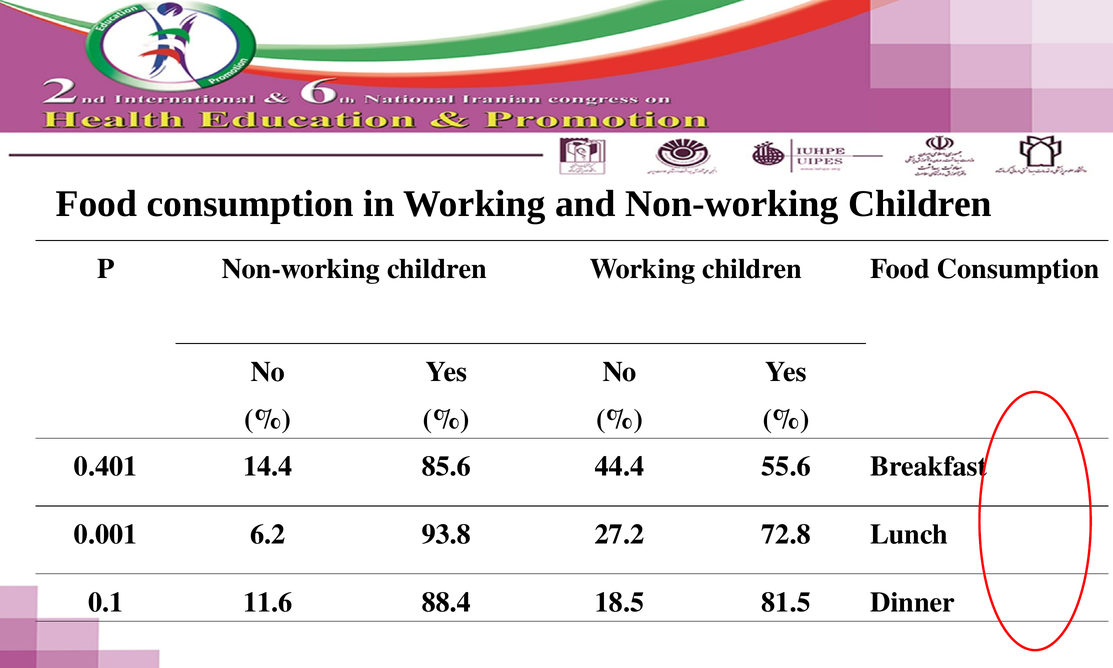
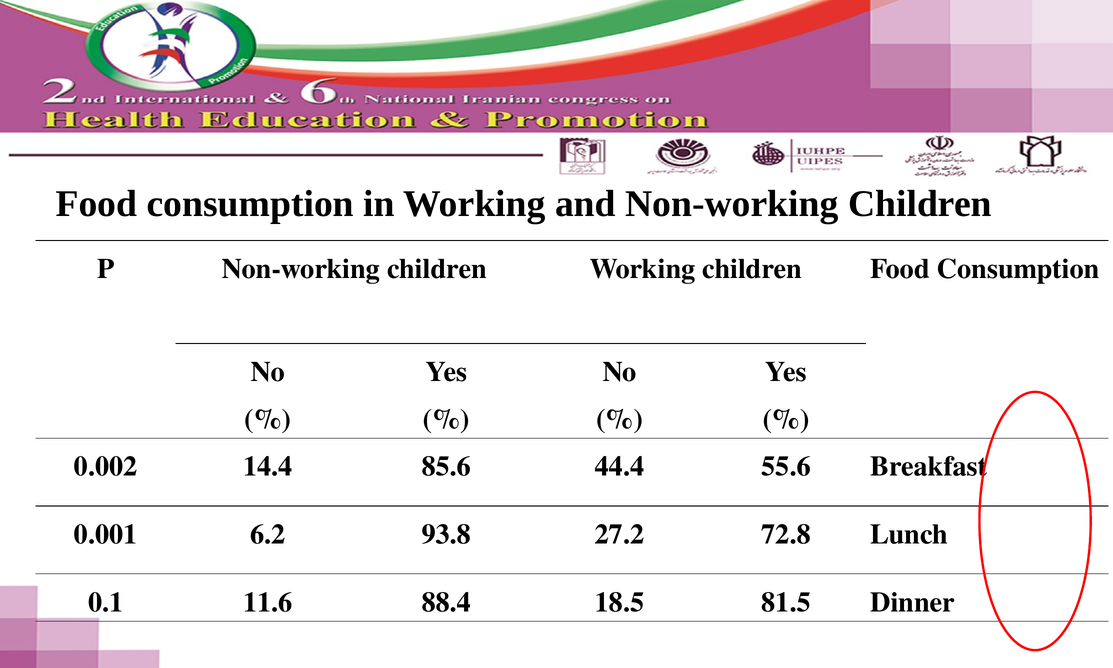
0.401: 0.401 -> 0.002 (106, 467)
